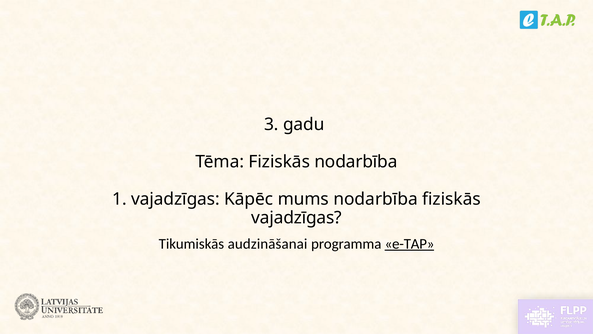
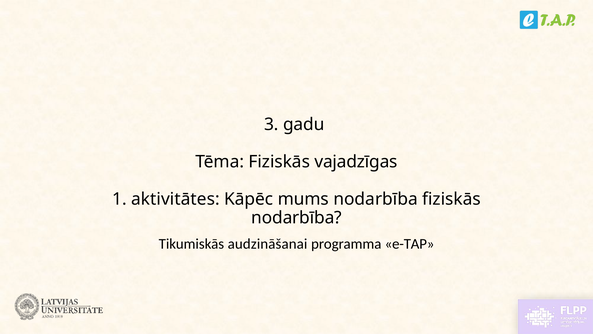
Fiziskās nodarbība: nodarbība -> vajadzīgas (356, 162)
1 vajadzīgas: vajadzīgas -> aktivitātes (175, 199)
vajadzīgas: vajadzīgas -> nodarbība (297, 218)
e-TAP underline: present -> none (410, 243)
